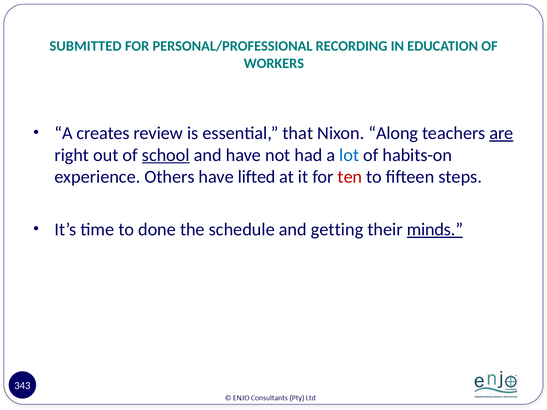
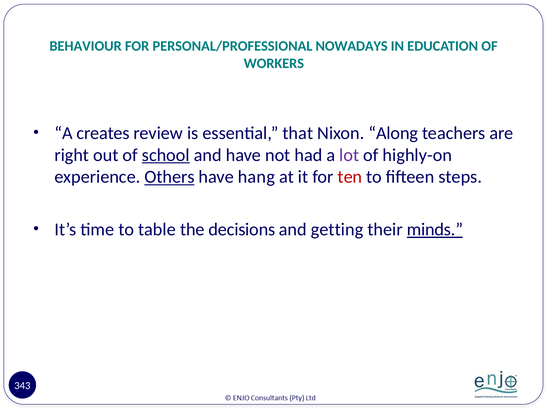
SUBMITTED: SUBMITTED -> BEHAVIOUR (86, 46)
RECORDING: RECORDING -> NOWADAYS (352, 46)
are underline: present -> none (501, 133)
lot colour: blue -> purple (349, 155)
habits-on: habits-on -> highly-on (417, 155)
Others underline: none -> present (169, 177)
lifted: lifted -> hang (256, 177)
done: done -> table (157, 230)
schedule: schedule -> decisions (242, 230)
